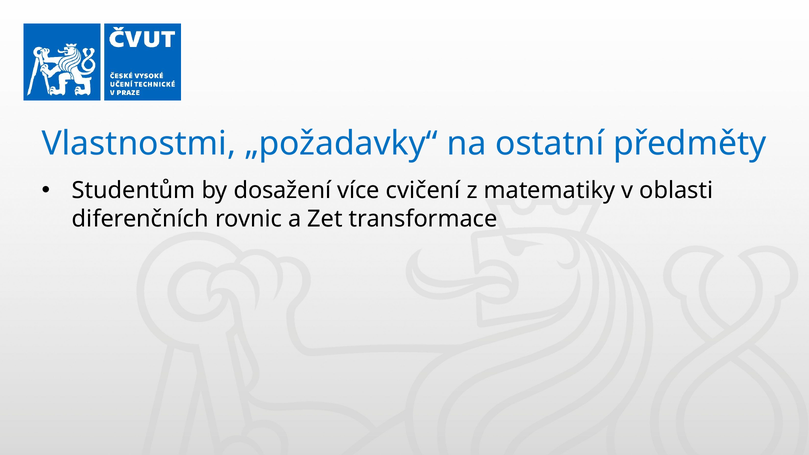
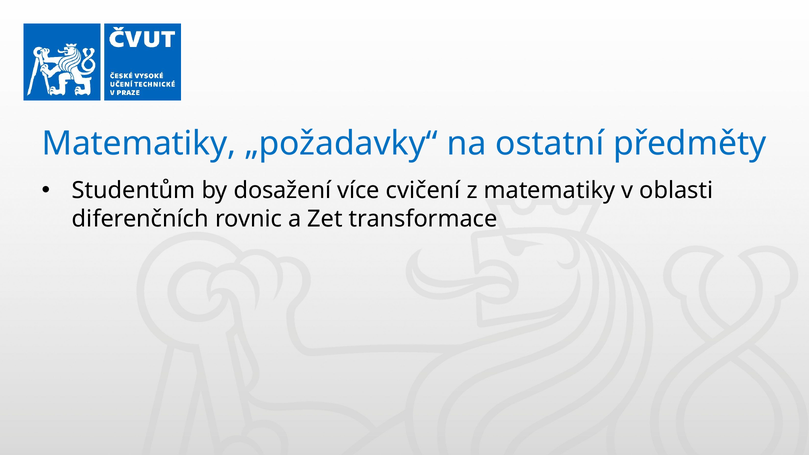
Vlastnostmi: Vlastnostmi -> Matematiky (139, 144)
